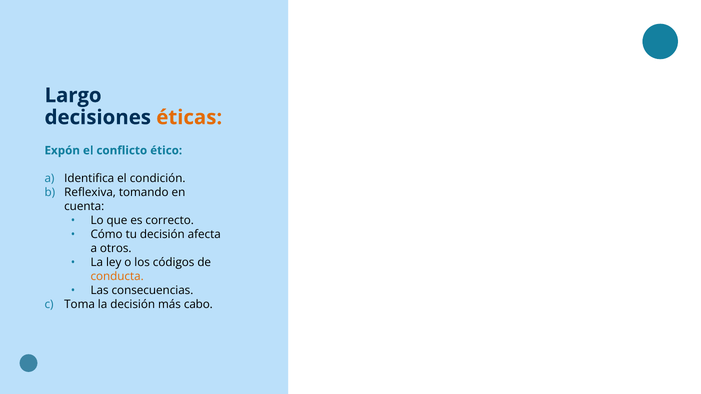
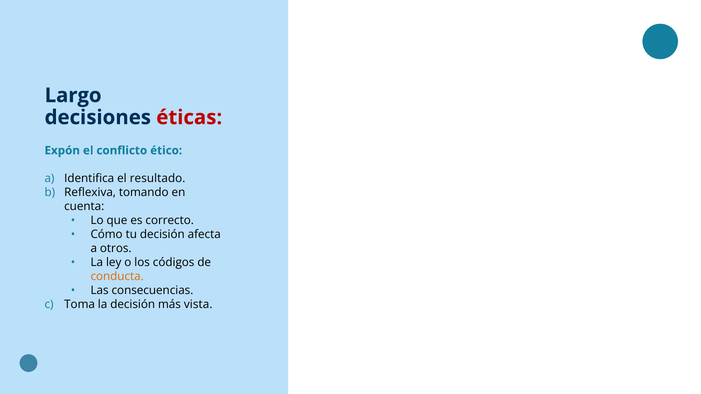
éticas colour: orange -> red (189, 118)
condición: condición -> resultado (158, 179)
cabo: cabo -> vista (198, 305)
